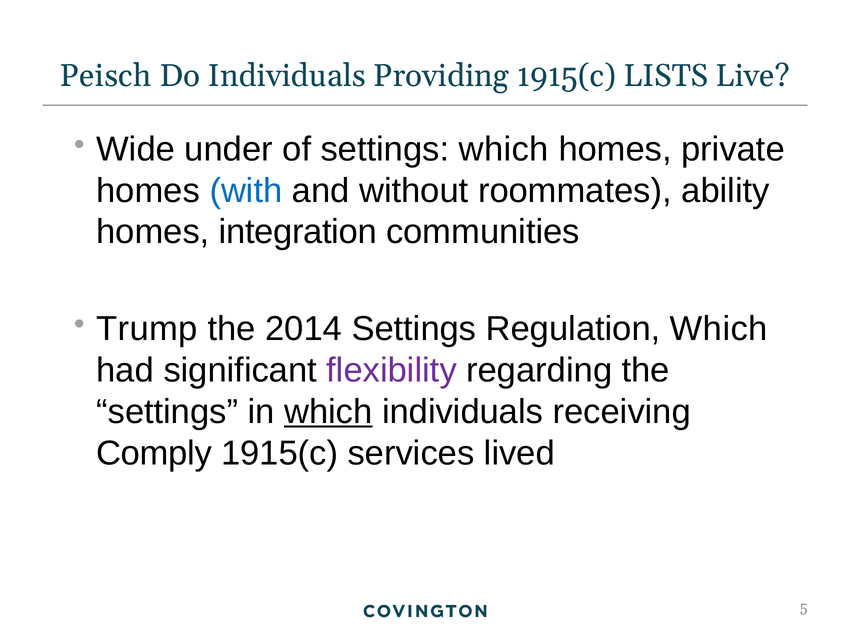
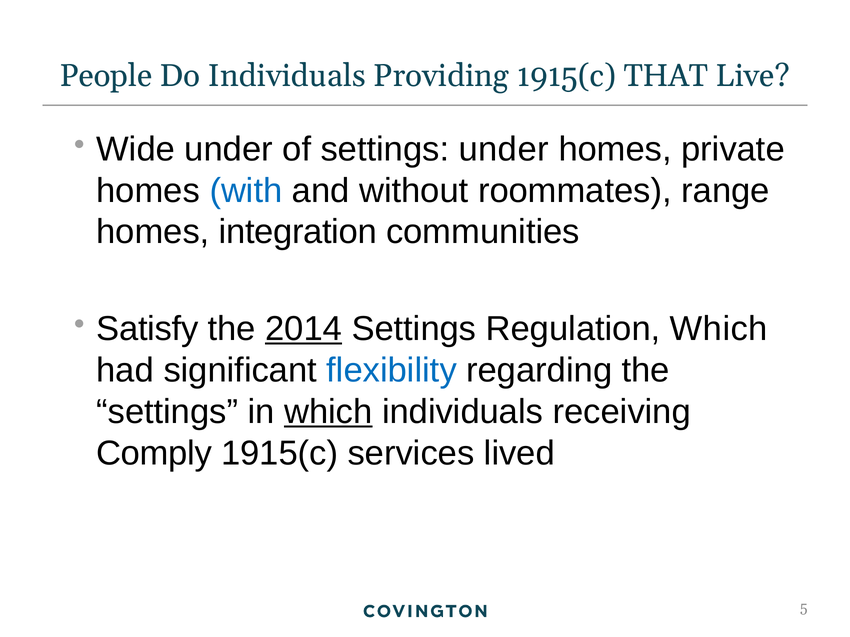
Peisch: Peisch -> People (106, 76)
LISTS: LISTS -> THAT (666, 76)
settings which: which -> under (504, 149)
ability: ability -> range (726, 191)
Trump: Trump -> Satisfy (147, 329)
2014 underline: none -> present (304, 329)
flexibility colour: purple -> blue (392, 371)
